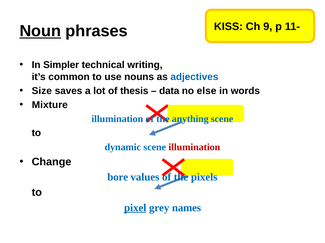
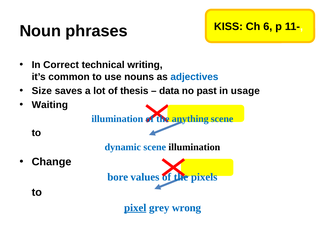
9: 9 -> 6 (268, 27)
Noun underline: present -> none (40, 31)
Simpler: Simpler -> Correct (61, 65)
else: else -> past (207, 91)
words: words -> usage (245, 91)
Mixture: Mixture -> Waiting (50, 105)
illumination colour: red -> black (194, 147)
names: names -> wrong (186, 208)
